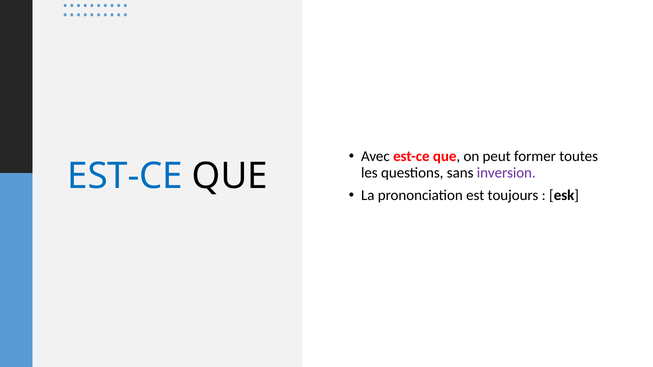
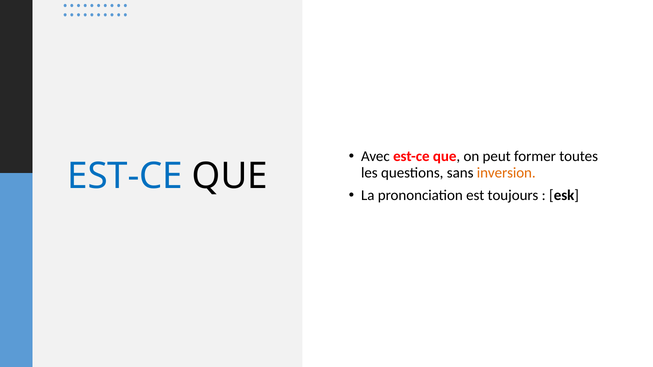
inversion colour: purple -> orange (506, 173)
